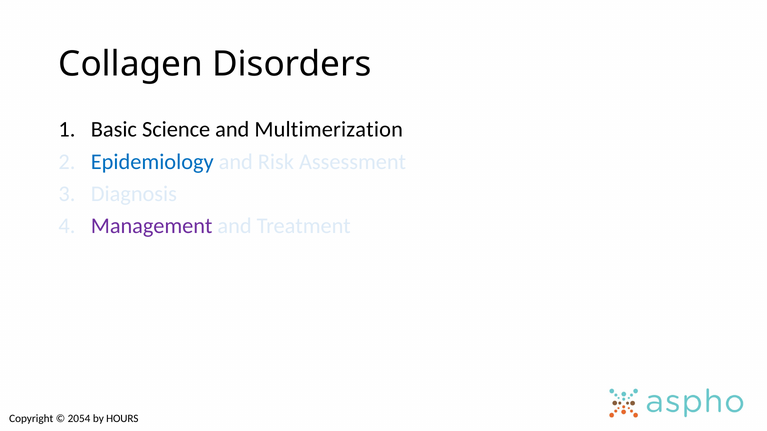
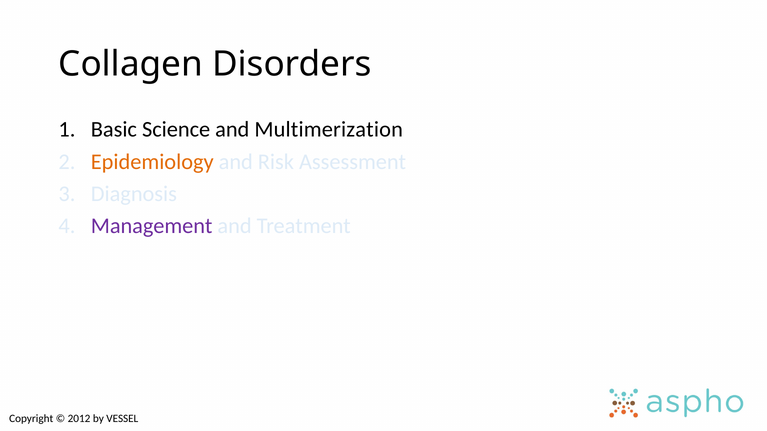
Epidemiology colour: blue -> orange (152, 162)
2054: 2054 -> 2012 (79, 419)
HOURS: HOURS -> VESSEL (122, 419)
